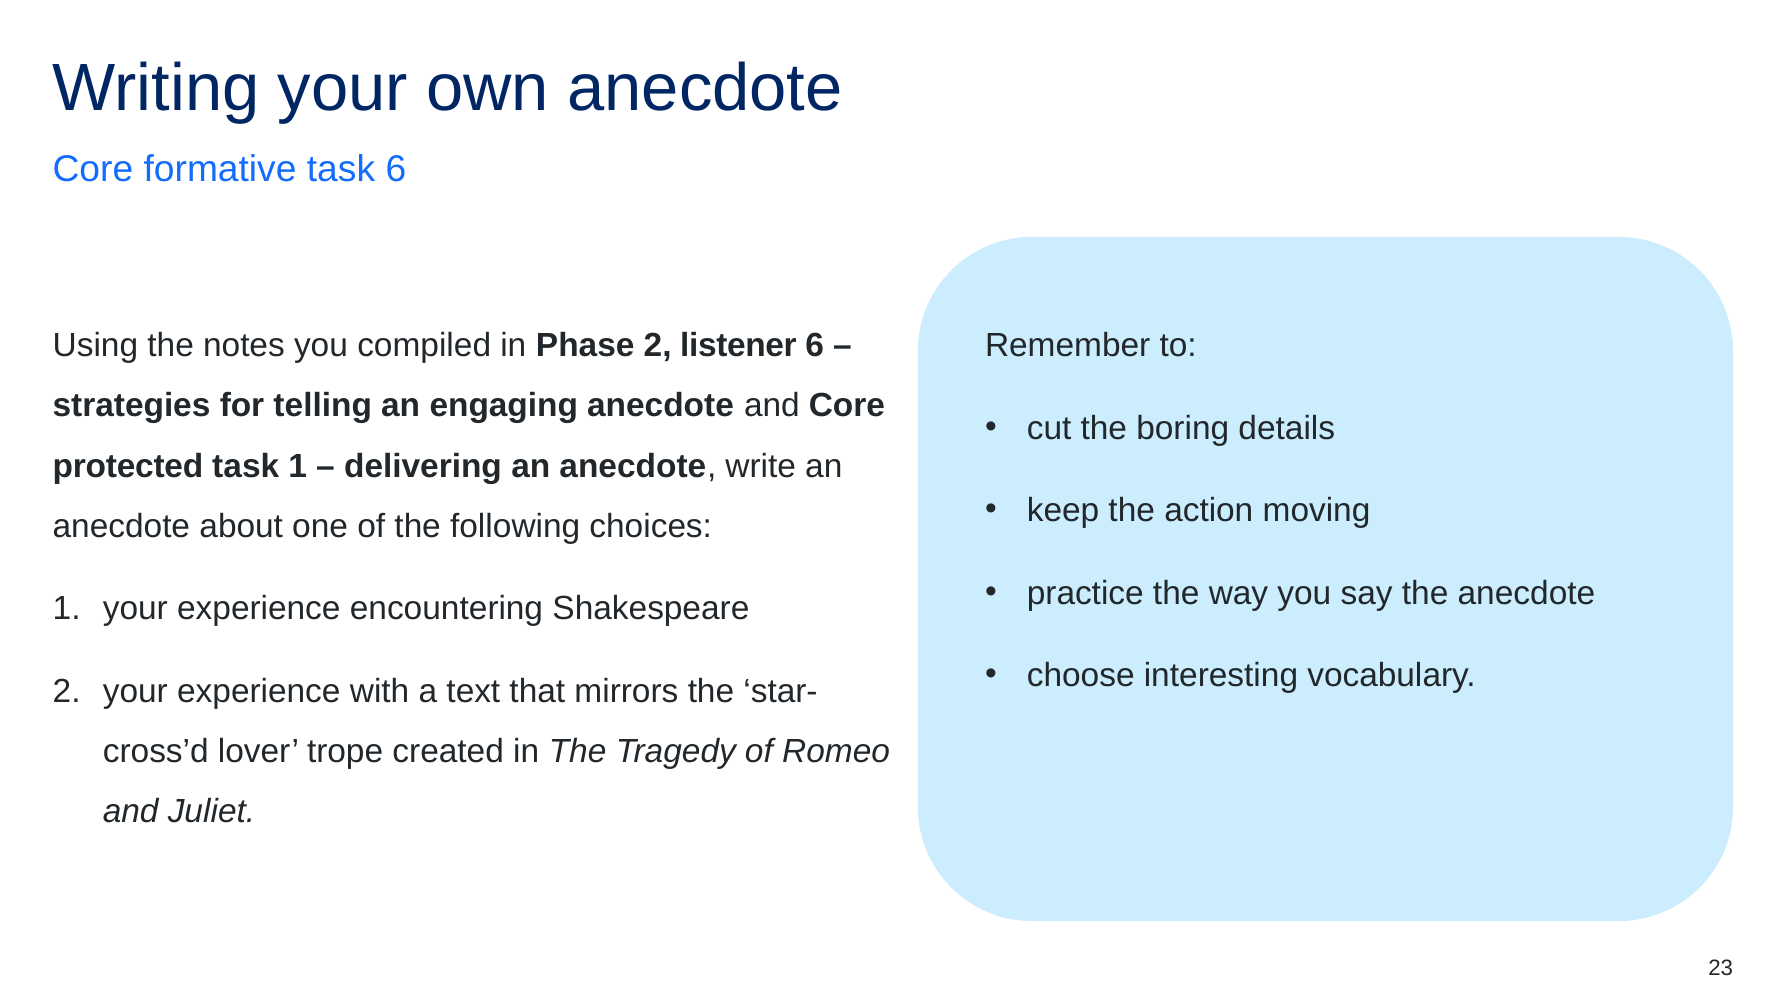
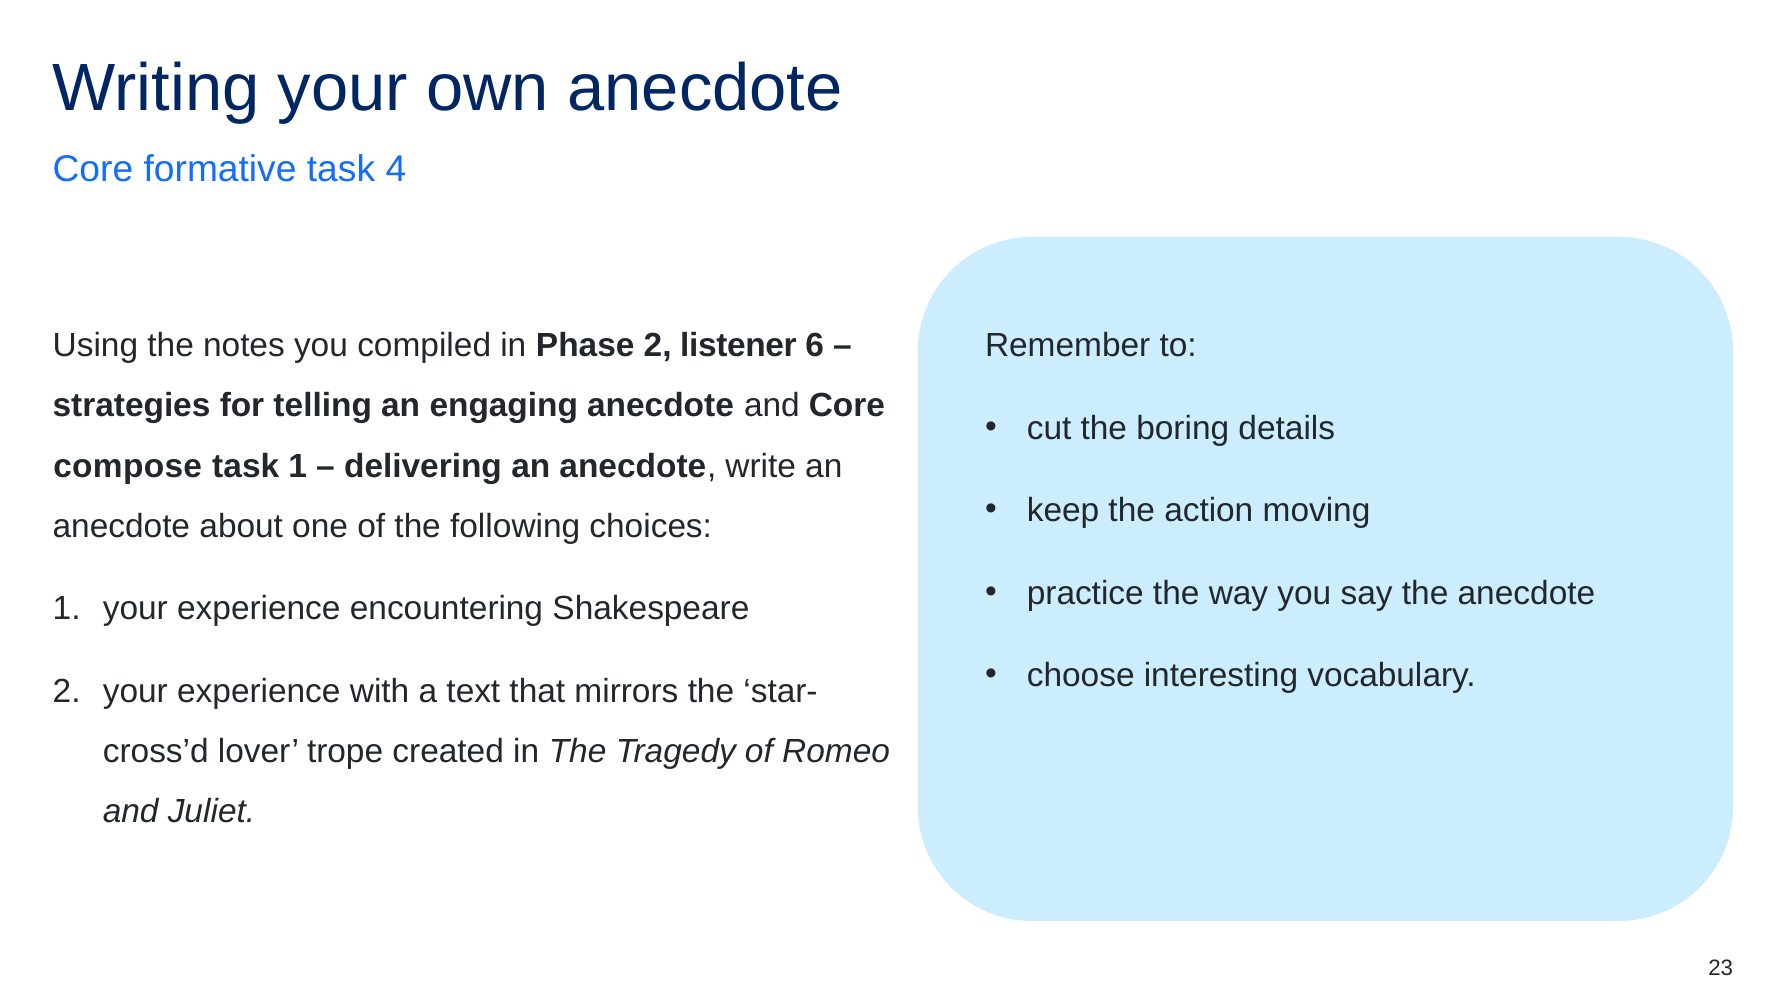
task 6: 6 -> 4 (396, 169)
protected: protected -> compose (128, 466)
